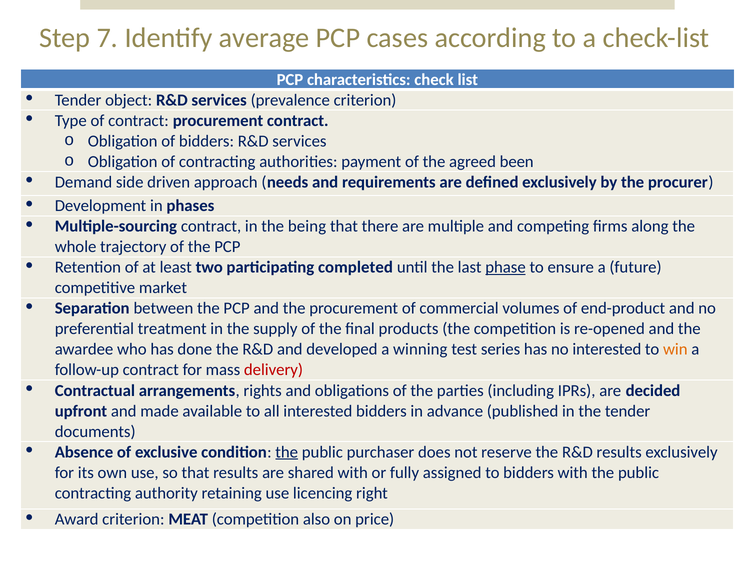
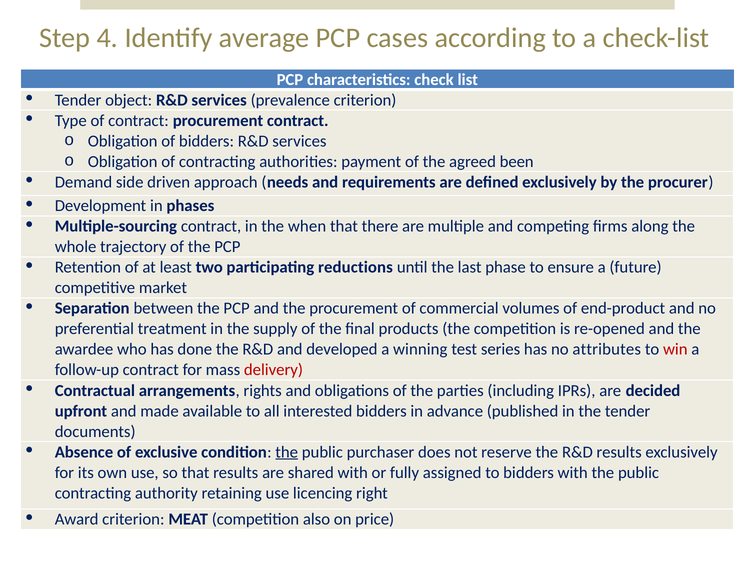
7: 7 -> 4 (107, 38)
being: being -> when (307, 226)
completed: completed -> reductions (355, 268)
phase underline: present -> none (506, 268)
no interested: interested -> attributes (607, 350)
win colour: orange -> red (675, 350)
